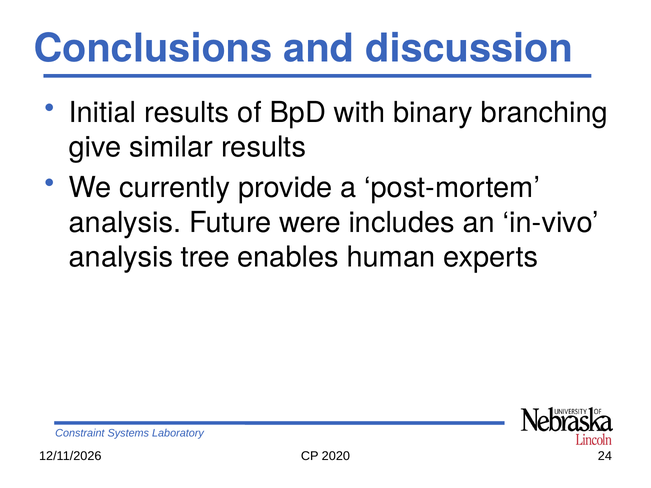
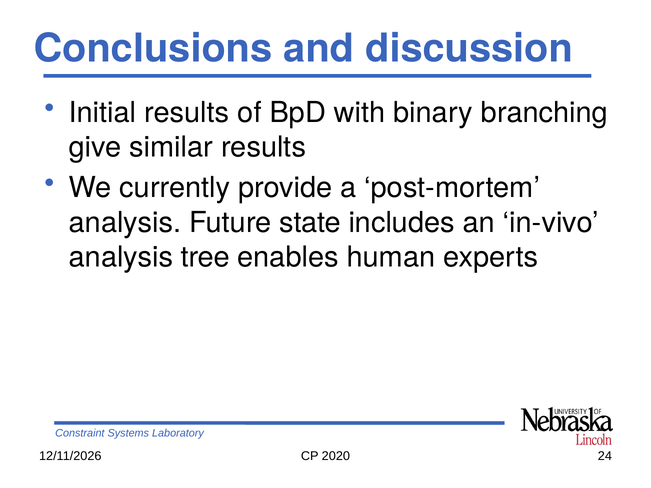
were: were -> state (310, 223)
